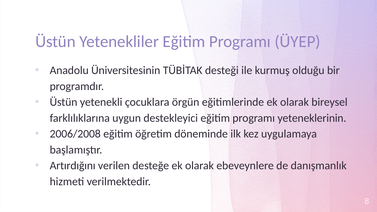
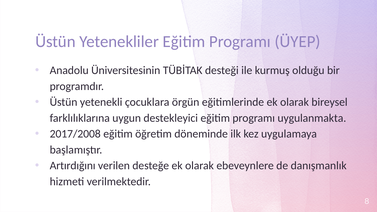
yeteneklerinin: yeteneklerinin -> uygulanmakta (312, 118)
2006/2008: 2006/2008 -> 2017/2008 (75, 134)
